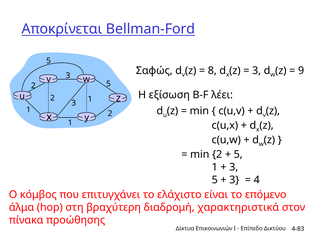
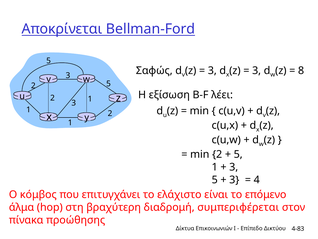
8: 8 -> 3 (212, 70)
9: 9 -> 8 (301, 70)
χαρακτηριστικά: χαρακτηριστικά -> συμπεριφέρεται (238, 207)
